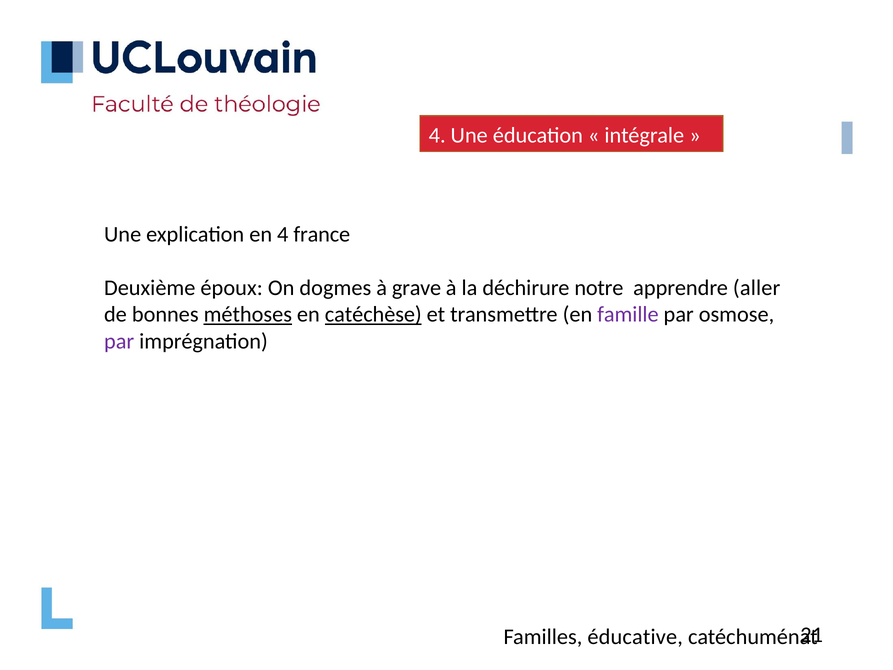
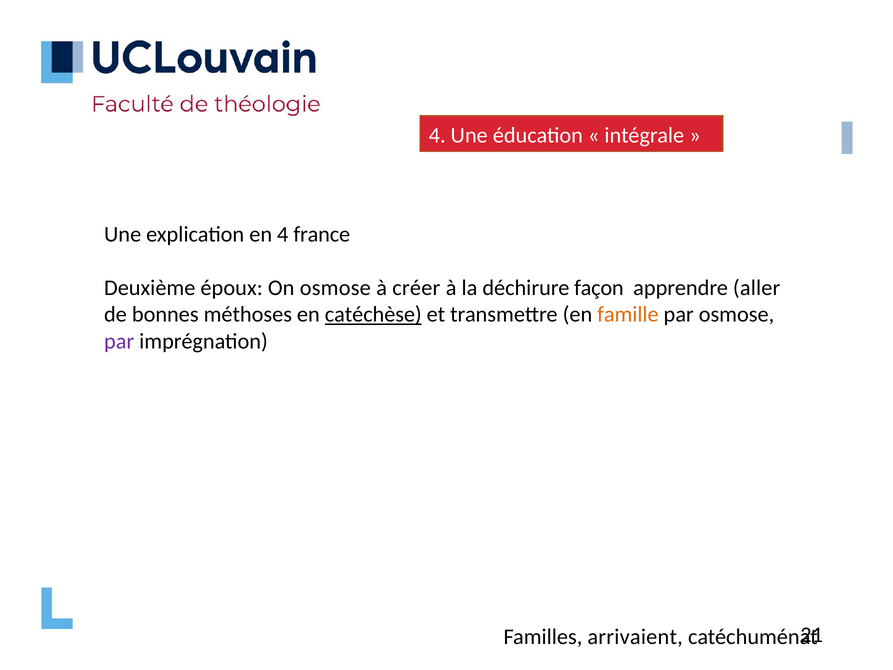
On dogmes: dogmes -> osmose (335, 288)
grave: grave -> créer (416, 288)
notre: notre -> façon (599, 288)
méthoses underline: present -> none (248, 314)
famille colour: purple -> orange (628, 314)
éducative: éducative -> arrivaient (635, 637)
